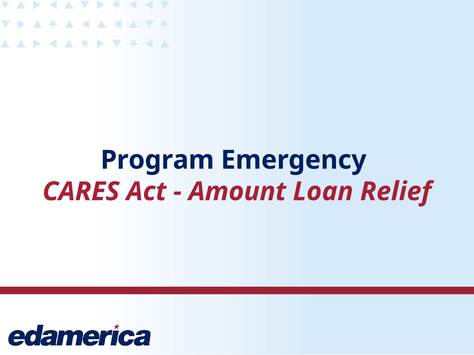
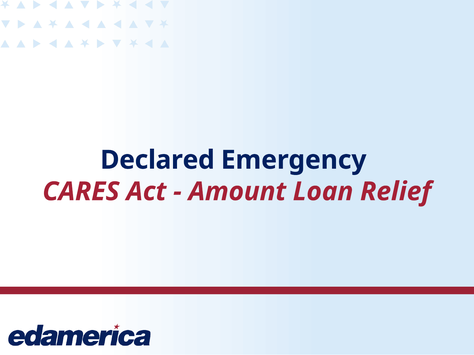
Program: Program -> Declared (157, 160)
